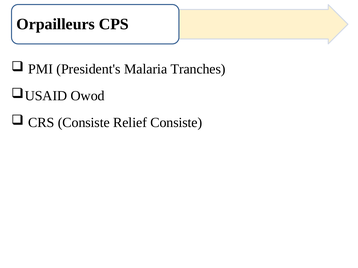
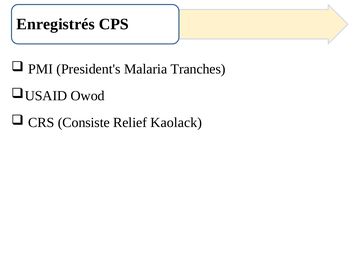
Orpailleurs: Orpailleurs -> Enregistrés (56, 24)
Relief Consiste: Consiste -> Kaolack (176, 123)
